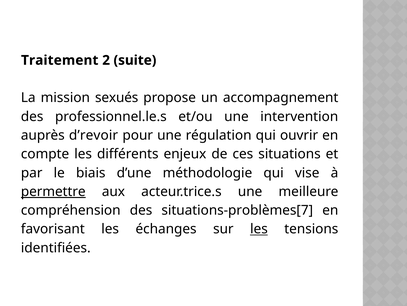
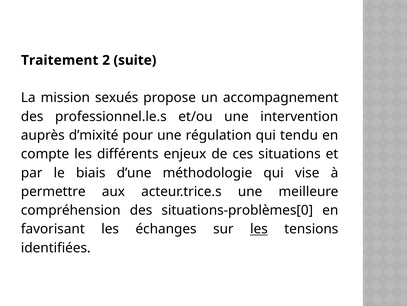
d’revoir: d’revoir -> d’mixité (94, 135)
ouvrir: ouvrir -> tendu (299, 135)
permettre underline: present -> none (53, 191)
situations-problèmes[7: situations-problèmes[7 -> situations-problèmes[0 (237, 210)
